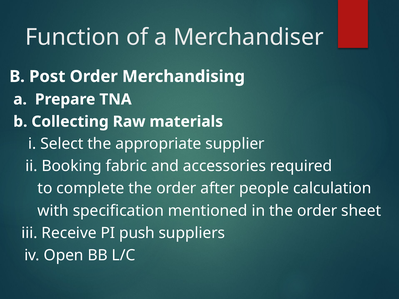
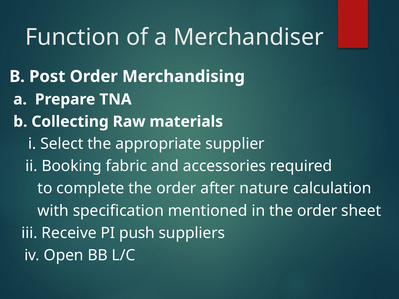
people: people -> nature (264, 189)
